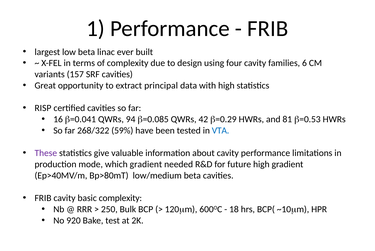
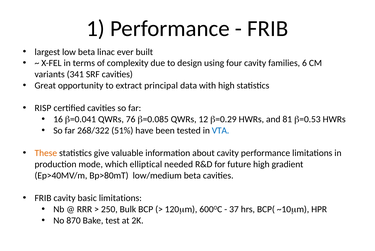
157: 157 -> 341 (75, 74)
94: 94 -> 76 (131, 119)
42: 42 -> 12 (203, 119)
59%: 59% -> 51% (122, 131)
These colour: purple -> orange (46, 153)
which gradient: gradient -> elliptical (146, 164)
basic complexity: complexity -> limitations (120, 198)
18: 18 -> 37 (234, 209)
920: 920 -> 870 (74, 221)
